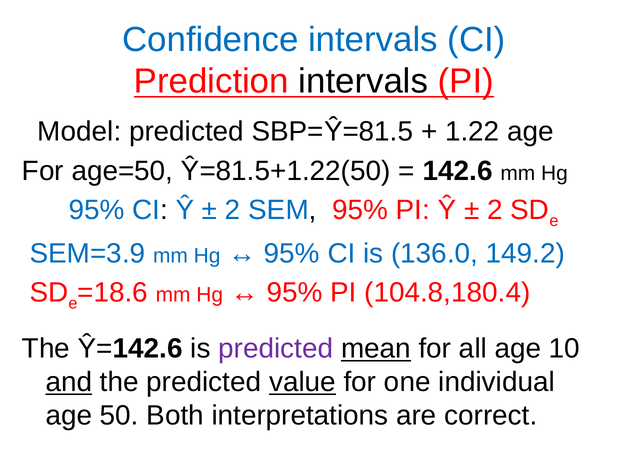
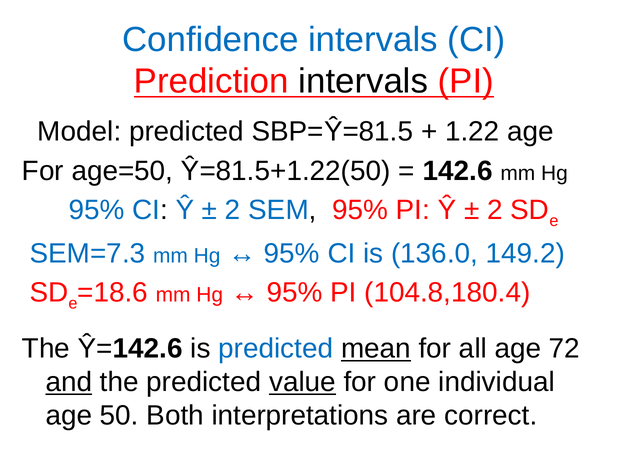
SEM=3.9: SEM=3.9 -> SEM=7.3 (88, 254)
predicted colour: purple -> blue (276, 349)
10: 10 -> 72 (564, 349)
